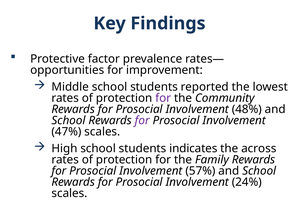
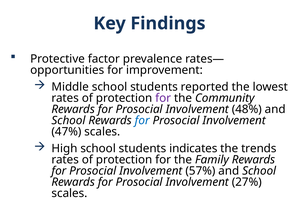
for colour: purple -> blue (142, 121)
across: across -> trends (259, 149)
24%: 24% -> 27% (247, 182)
